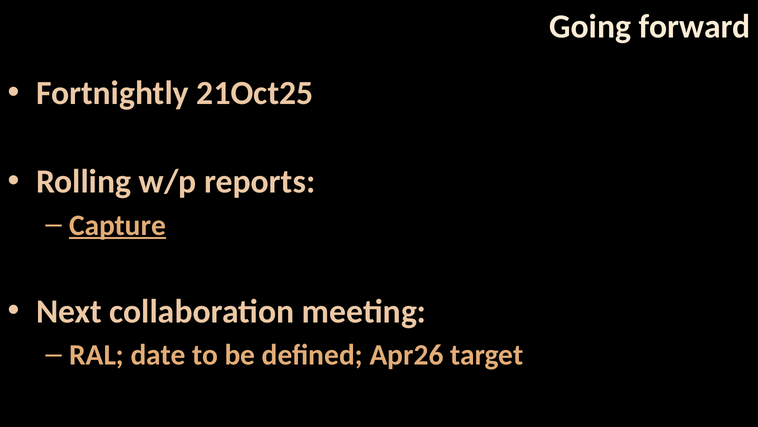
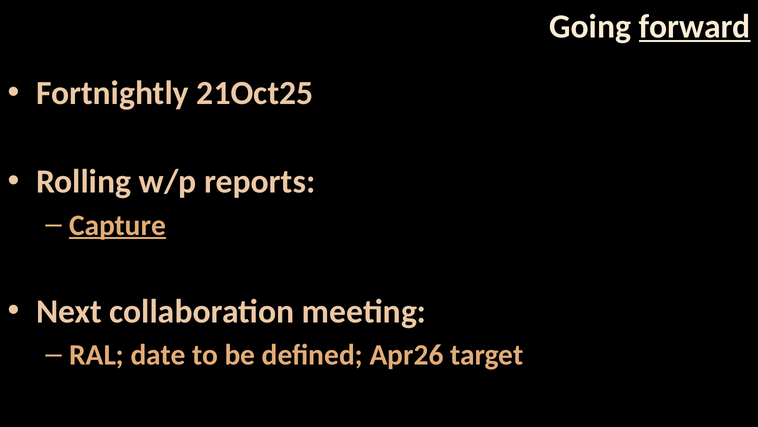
forward underline: none -> present (695, 26)
